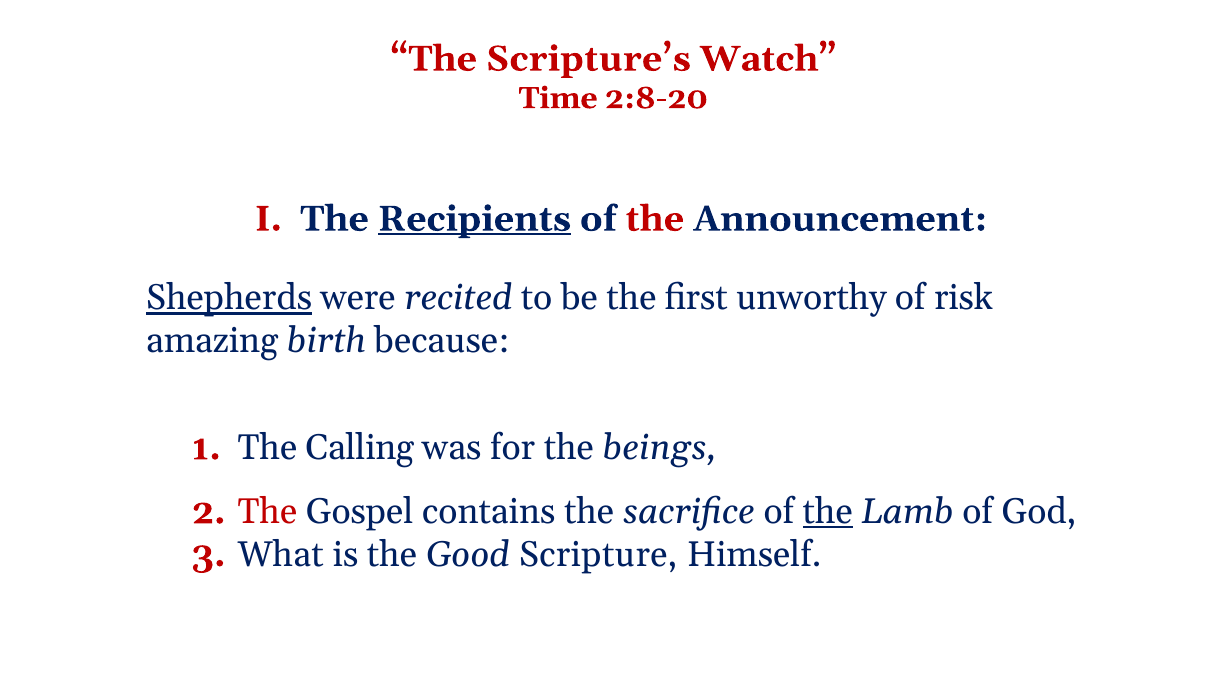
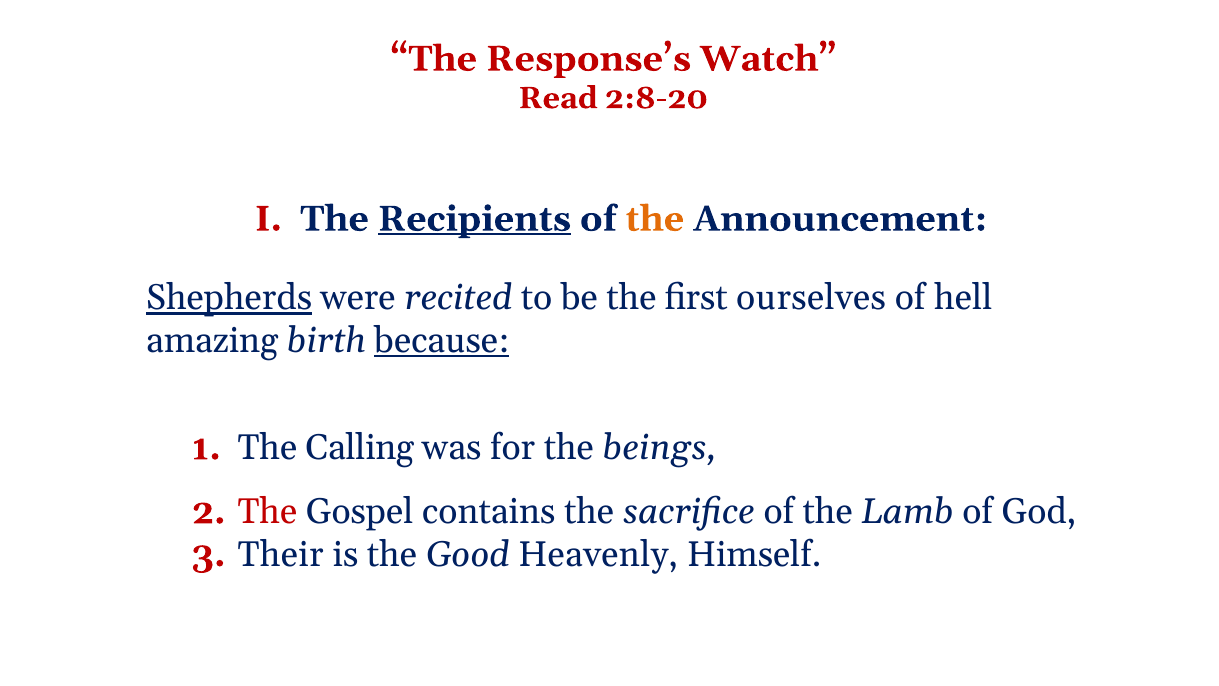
Scripture’s: Scripture’s -> Response’s (589, 59)
Time: Time -> Read (558, 98)
the colour: red -> orange (655, 219)
unworthy: unworthy -> ourselves (811, 298)
risk: risk -> hell (963, 298)
because underline: none -> present (442, 341)
the underline: present -> none (828, 511)
What: What -> Their (281, 554)
Scripture: Scripture -> Heavenly (598, 554)
